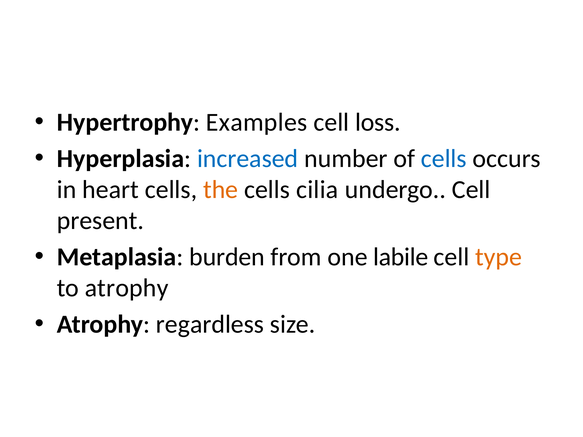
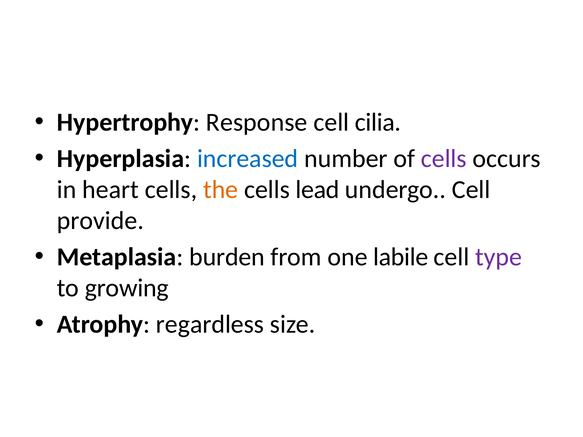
Examples: Examples -> Response (257, 122)
loss: loss -> cilia (378, 122)
cells colour: blue -> purple (444, 159)
cilia: cilia -> lead (318, 190)
present: present -> provide (100, 221)
type colour: orange -> purple (499, 257)
to atrophy: atrophy -> growing (127, 288)
